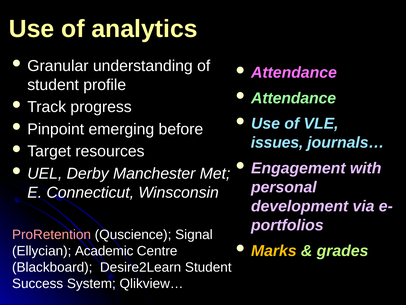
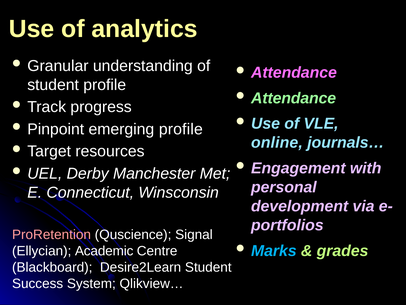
emerging before: before -> profile (181, 129)
issues: issues -> online (277, 142)
Marks colour: yellow -> light blue (274, 250)
